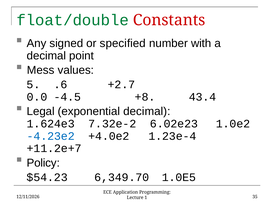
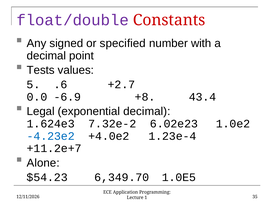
float/double colour: green -> purple (73, 20)
Mess: Mess -> Tests (41, 70)
-4.5: -4.5 -> -6.9 (67, 97)
Policy: Policy -> Alone (43, 162)
